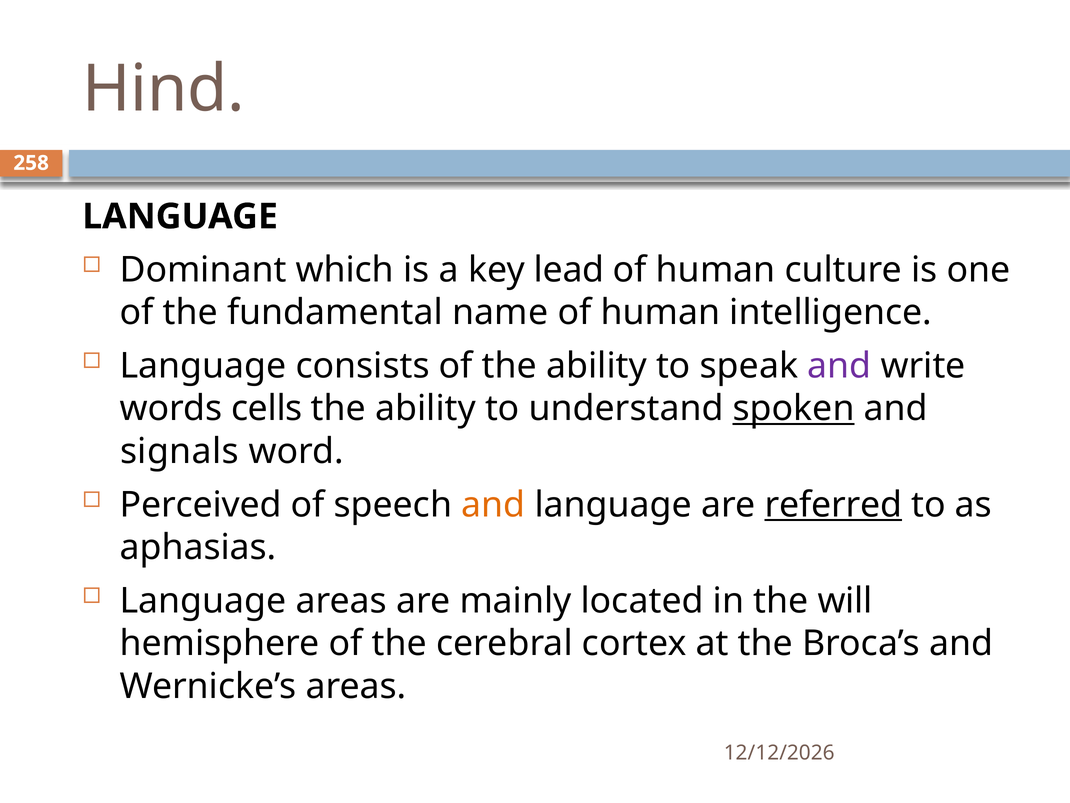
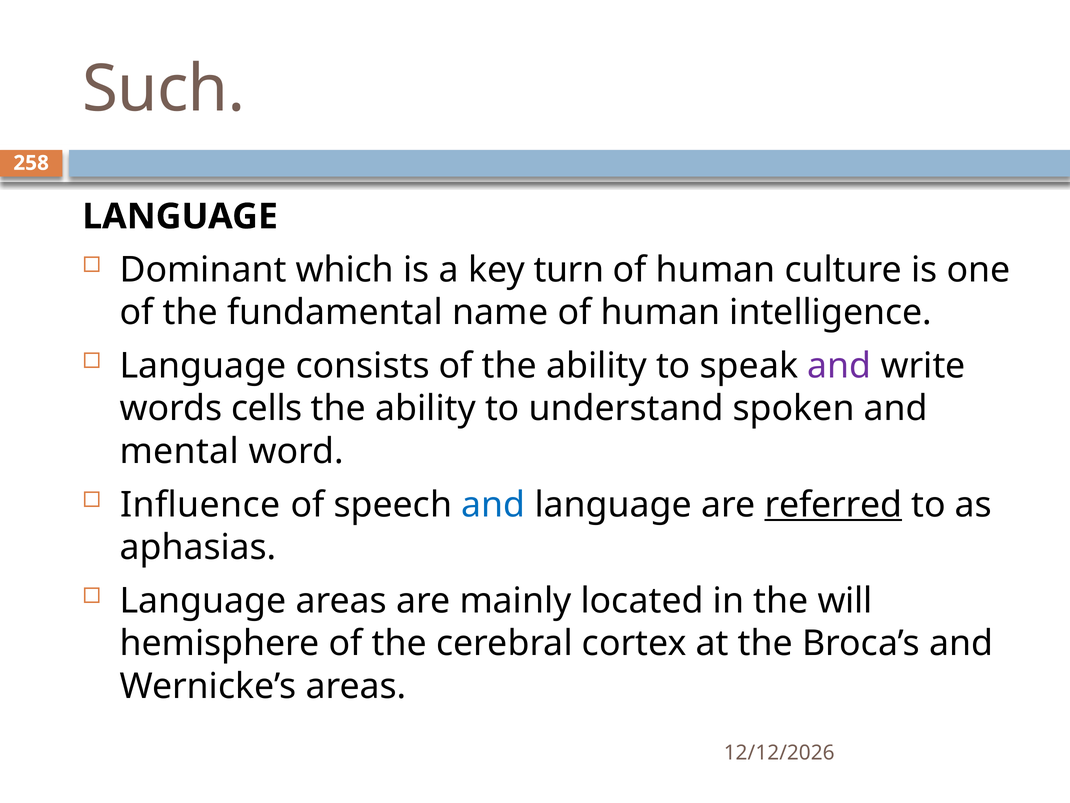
Hind: Hind -> Such (164, 89)
lead: lead -> turn (569, 270)
spoken underline: present -> none (794, 408)
signals: signals -> mental (179, 451)
Perceived: Perceived -> Influence (200, 504)
and colour: orange -> blue (493, 504)
